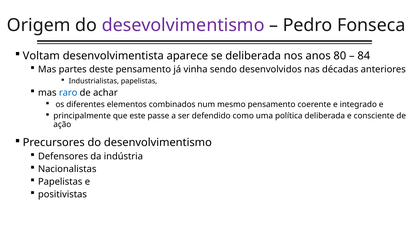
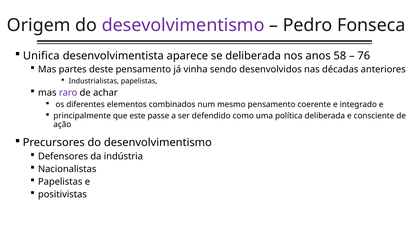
Voltam: Voltam -> Unifica (41, 56)
80: 80 -> 58 (340, 56)
84: 84 -> 76 (364, 56)
raro colour: blue -> purple (68, 93)
